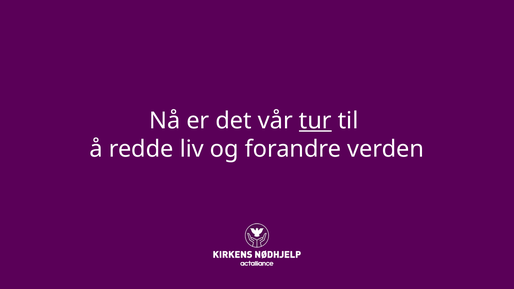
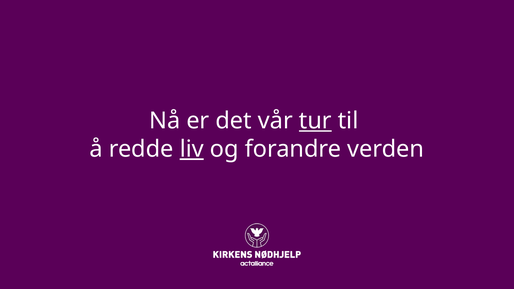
liv underline: none -> present (192, 149)
